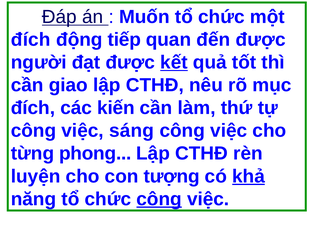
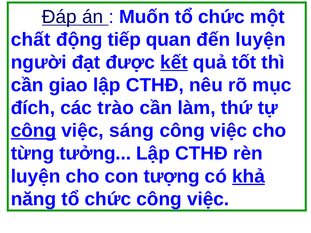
đích: đích -> chất (31, 40)
đến được: được -> luyện (261, 40)
kiến: kiến -> trào (116, 108)
công underline: none -> present (33, 131)
phong: phong -> tưởng (95, 154)
công underline: present -> none (159, 199)
